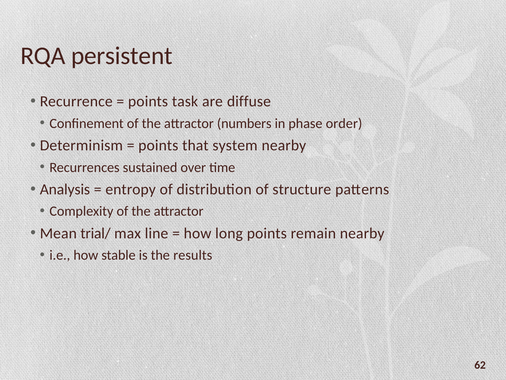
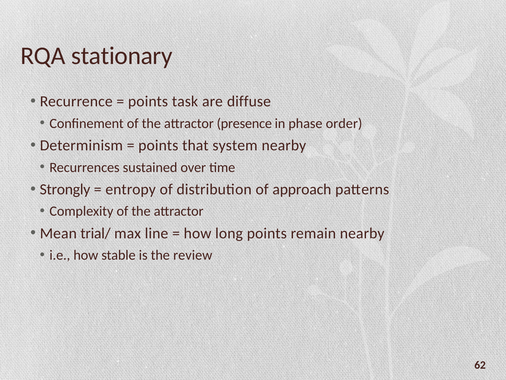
persistent: persistent -> stationary (122, 56)
numbers: numbers -> presence (244, 123)
Analysis: Analysis -> Strongly (65, 189)
structure: structure -> approach (302, 189)
results: results -> review (193, 255)
